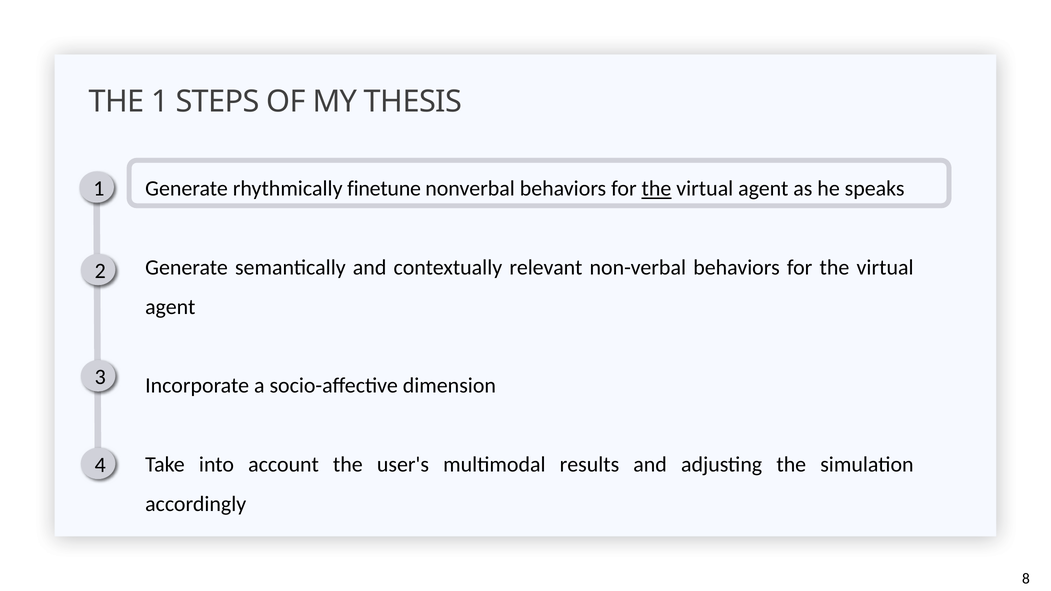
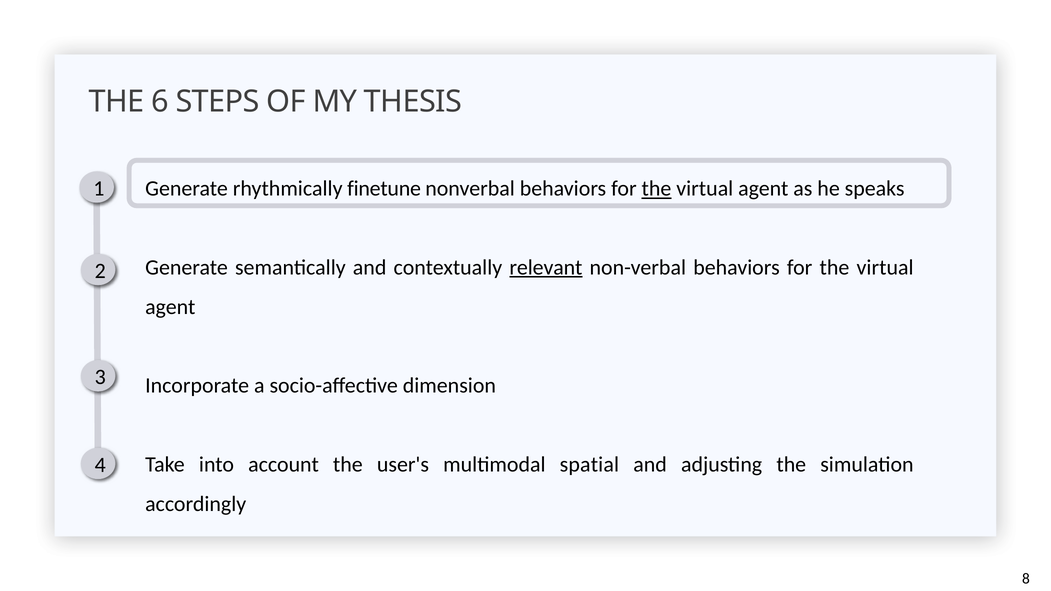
THE 1: 1 -> 6 (160, 102)
relevant underline: none -> present (546, 268)
results: results -> spatial (589, 465)
